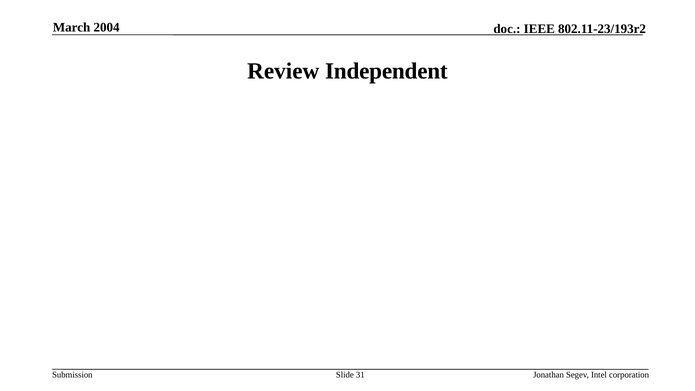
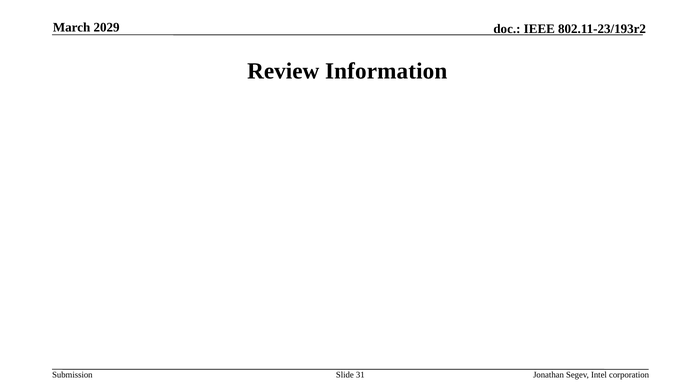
2004: 2004 -> 2029 (107, 28)
Independent: Independent -> Information (386, 71)
